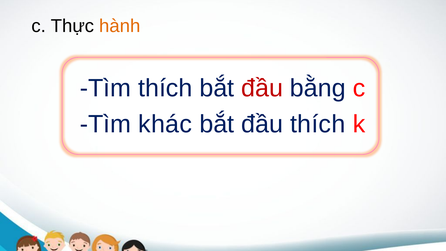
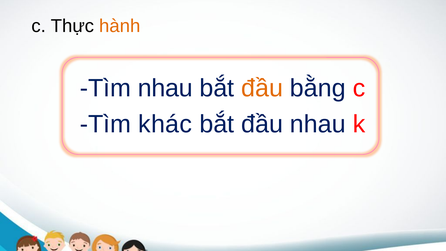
Tìm thích: thích -> nhau (165, 88)
đầu colour: red -> orange (262, 88)
đầu thích: thích -> nhau (318, 124)
